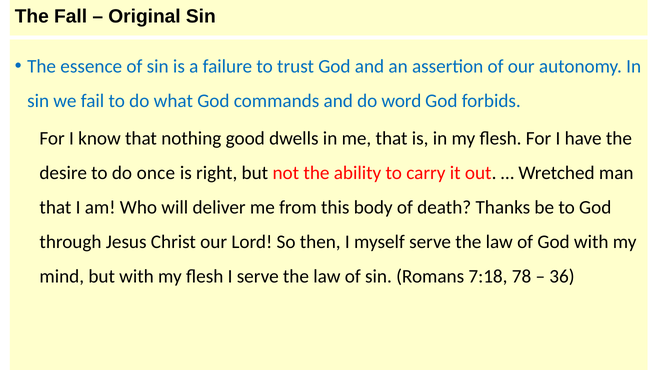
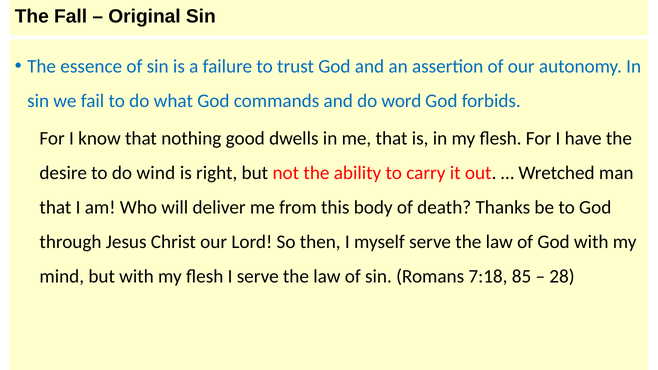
once: once -> wind (156, 173)
78: 78 -> 85 (522, 277)
36: 36 -> 28 (562, 277)
